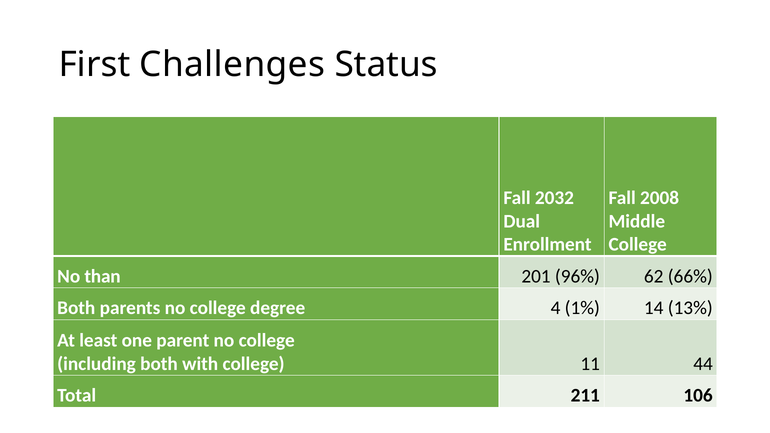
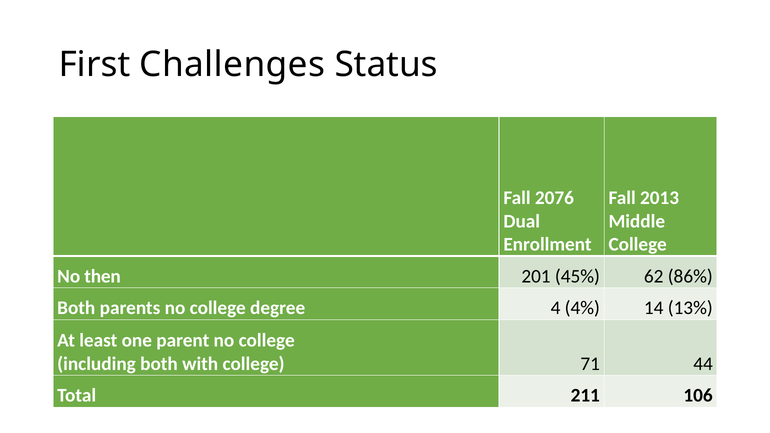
2032: 2032 -> 2076 (554, 198)
2008: 2008 -> 2013 (660, 198)
than: than -> then (103, 276)
96%: 96% -> 45% (577, 276)
66%: 66% -> 86% (690, 276)
1%: 1% -> 4% (582, 308)
11: 11 -> 71 (590, 364)
